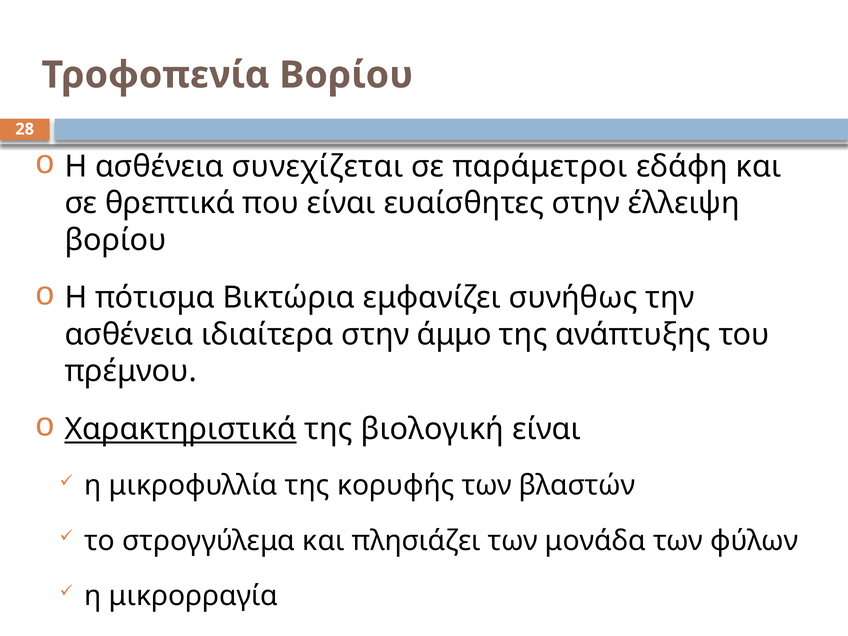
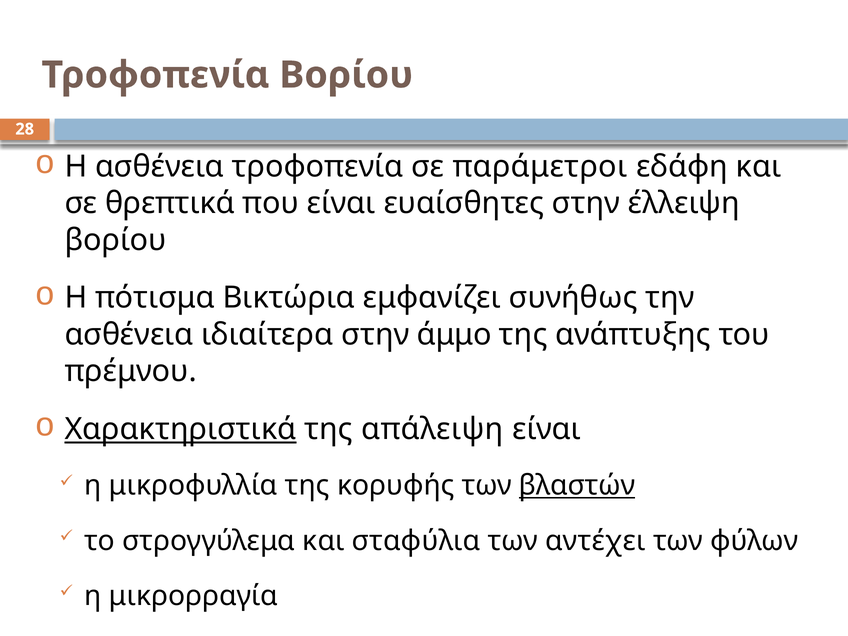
ασθένεια συνεχίζεται: συνεχίζεται -> τροφοπενία (318, 166)
βιολογική: βιολογική -> απάλειψη (432, 429)
βλαστών underline: none -> present (577, 486)
πλησιάζει: πλησιάζει -> σταφύλια (416, 541)
μονάδα: μονάδα -> αντέχει (595, 541)
